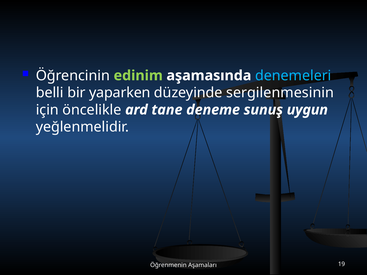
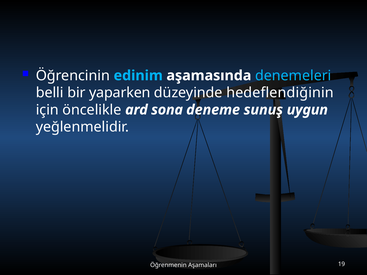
edinim colour: light green -> light blue (138, 76)
sergilenmesinin: sergilenmesinin -> hedeflendiğinin (280, 93)
tane: tane -> sona (167, 110)
